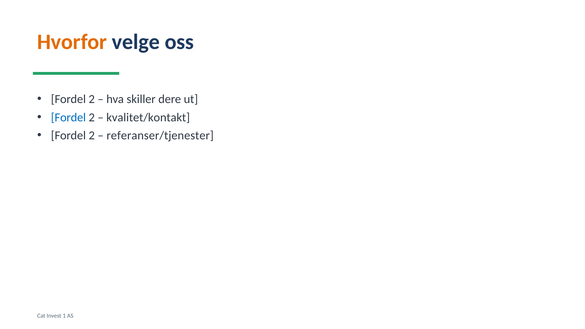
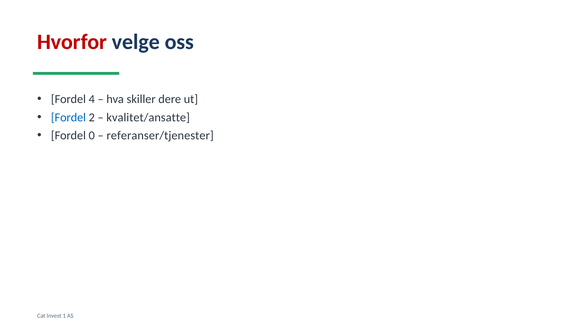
Hvorfor colour: orange -> red (72, 42)
2: 2 -> 4 (92, 99)
kvalitet/kontakt: kvalitet/kontakt -> kvalitet/ansatte (148, 117)
2: 2 -> 0 (92, 136)
